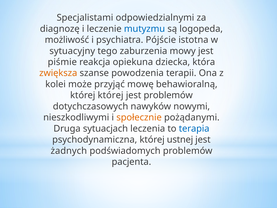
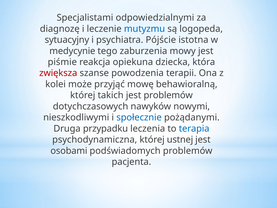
możliwość: możliwość -> sytuacyjny (67, 40)
sytuacyjny: sytuacyjny -> medycynie (72, 51)
zwiększa colour: orange -> red (58, 73)
której której: której -> takich (111, 95)
społecznie colour: orange -> blue (139, 117)
sytuacjach: sytuacjach -> przypadku (105, 128)
żadnych: żadnych -> osobami (69, 151)
